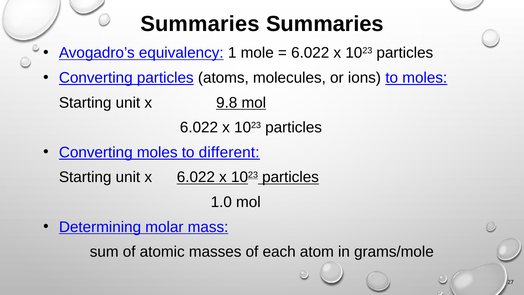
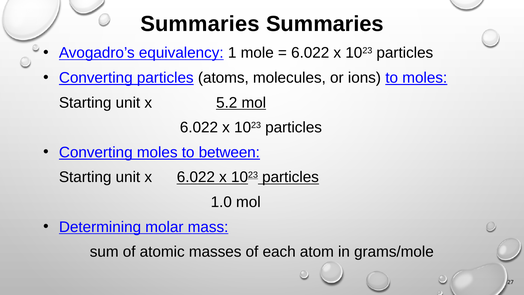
9.8: 9.8 -> 5.2 (227, 103)
different: different -> between (229, 152)
